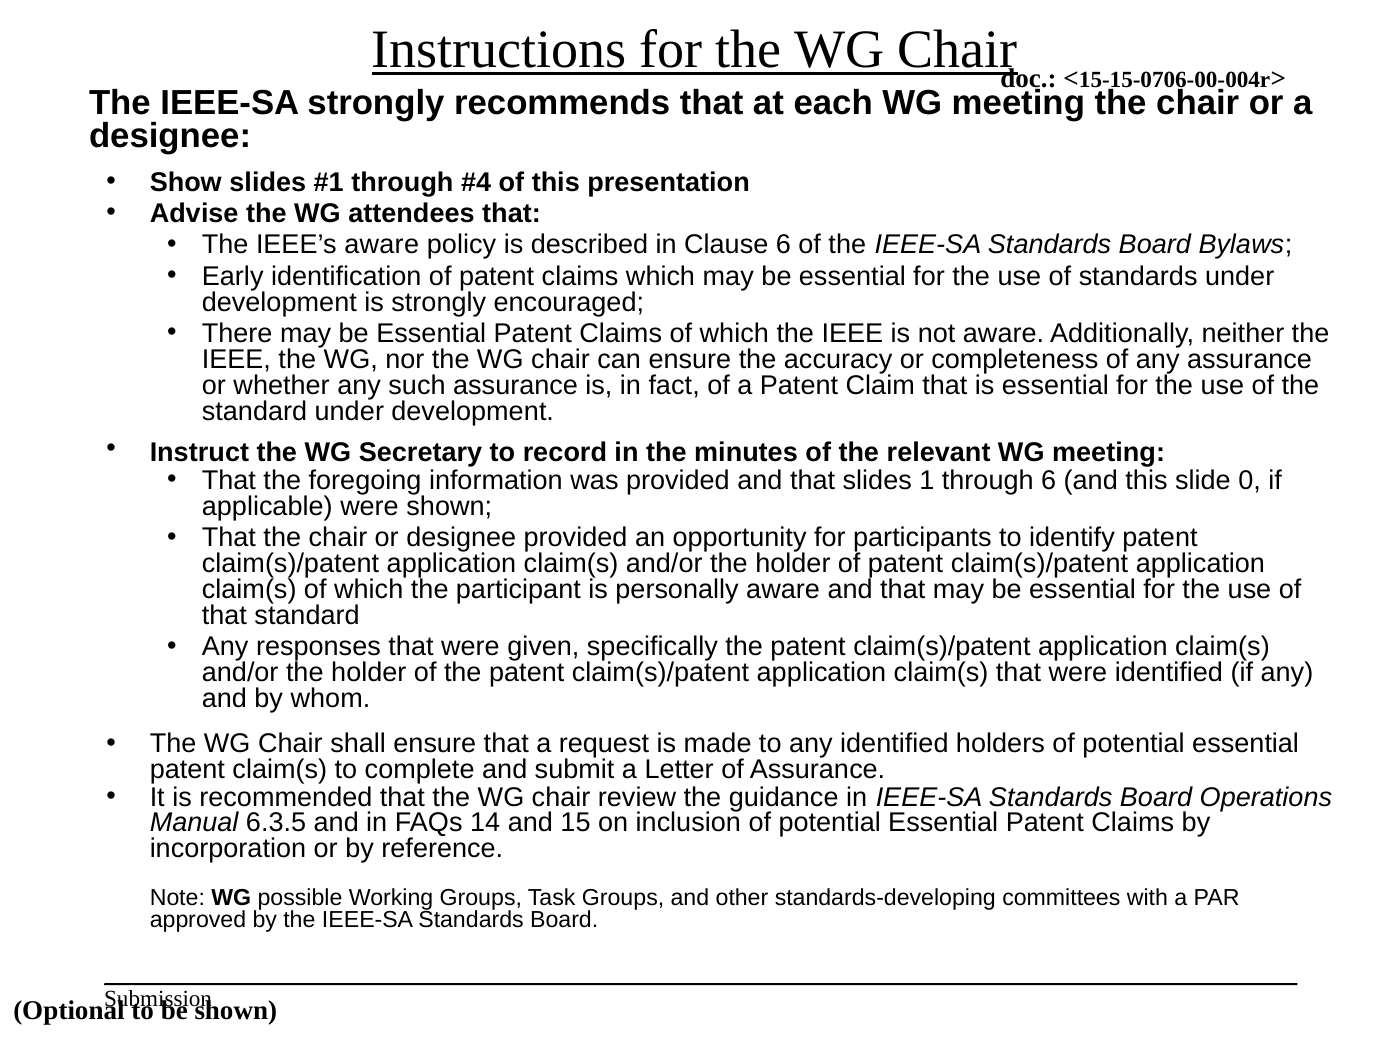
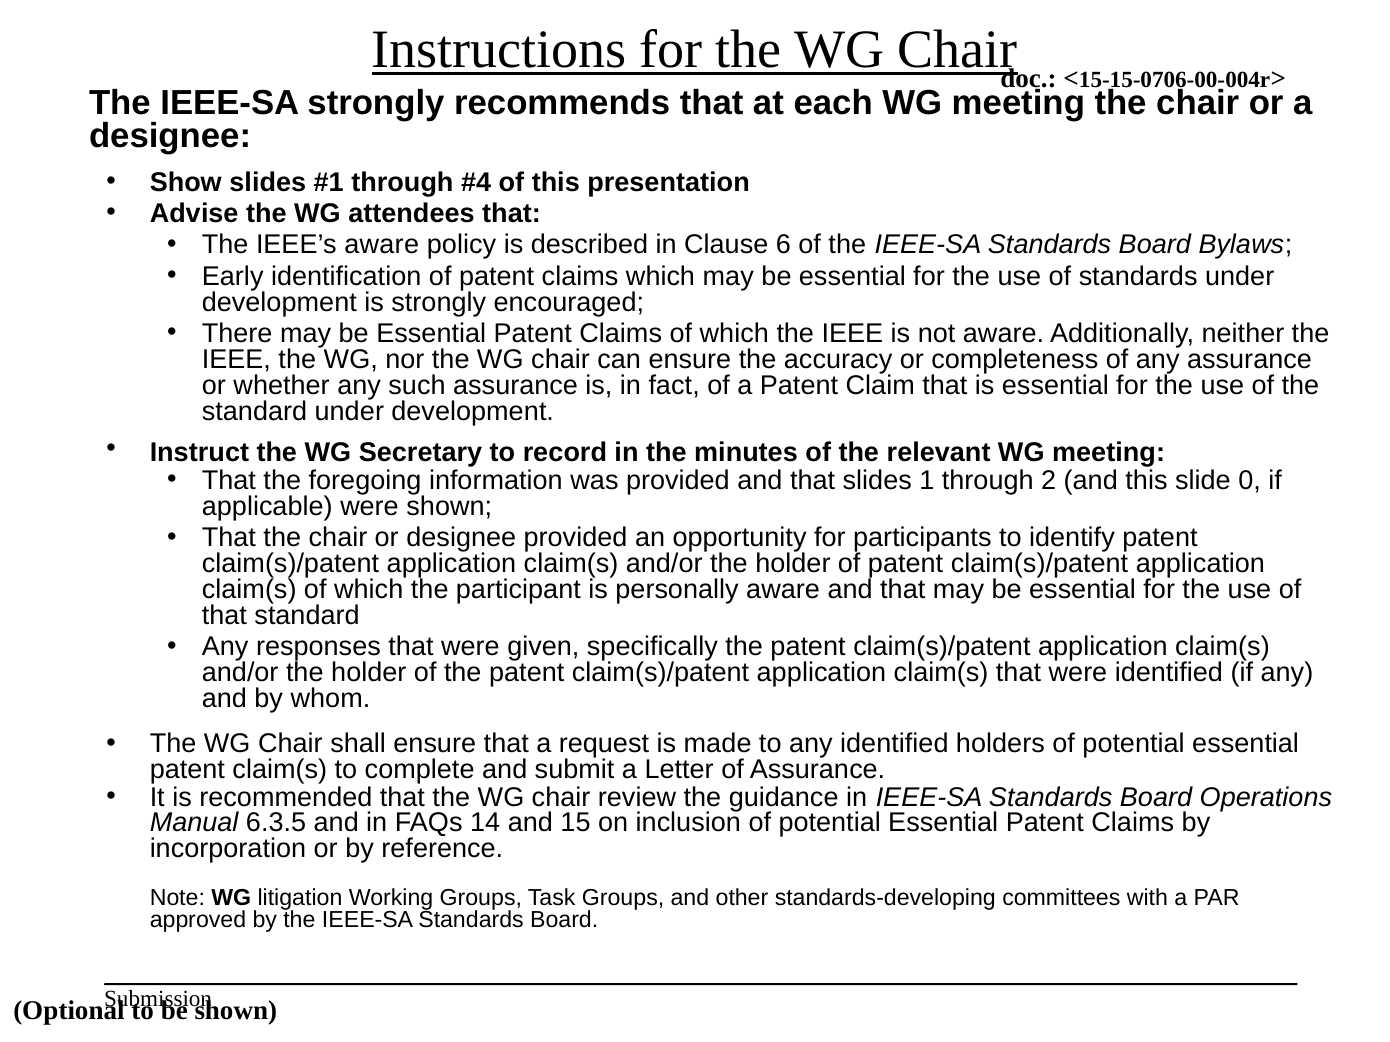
through 6: 6 -> 2 (1049, 481)
possible: possible -> litigation (300, 898)
